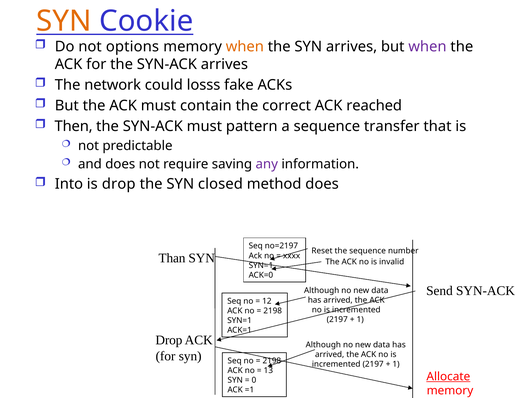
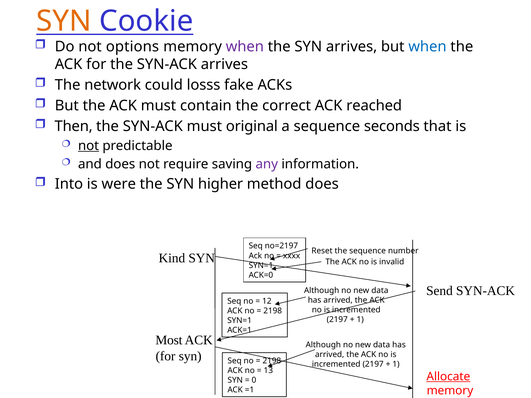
when colour: orange -> purple (245, 47)
when colour: purple -> blue (427, 47)
pattern: pattern -> original (252, 126)
transfer: transfer -> seconds (392, 126)
not underline: none -> present (89, 146)
is drop: drop -> were (119, 184)
closed: closed -> higher (221, 184)
Than: Than -> Kind (172, 258)
Drop: Drop -> Most (169, 340)
